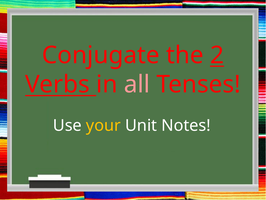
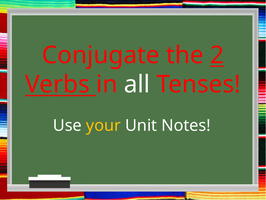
all colour: pink -> white (137, 84)
